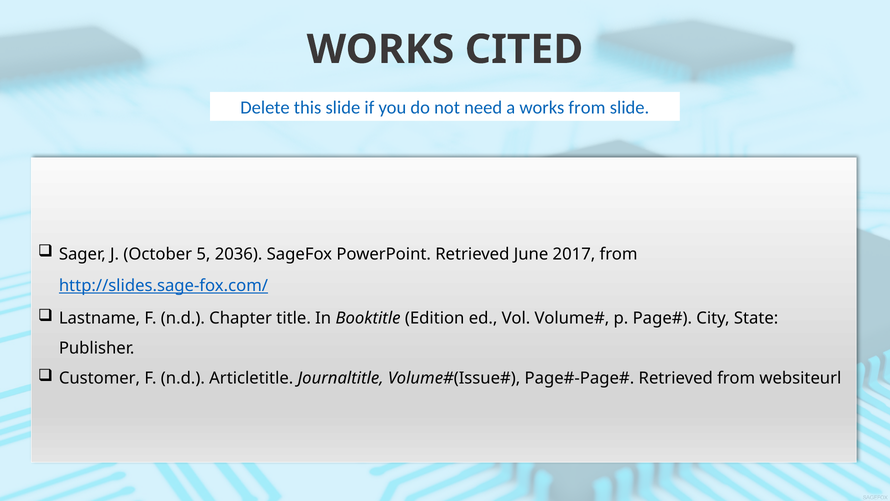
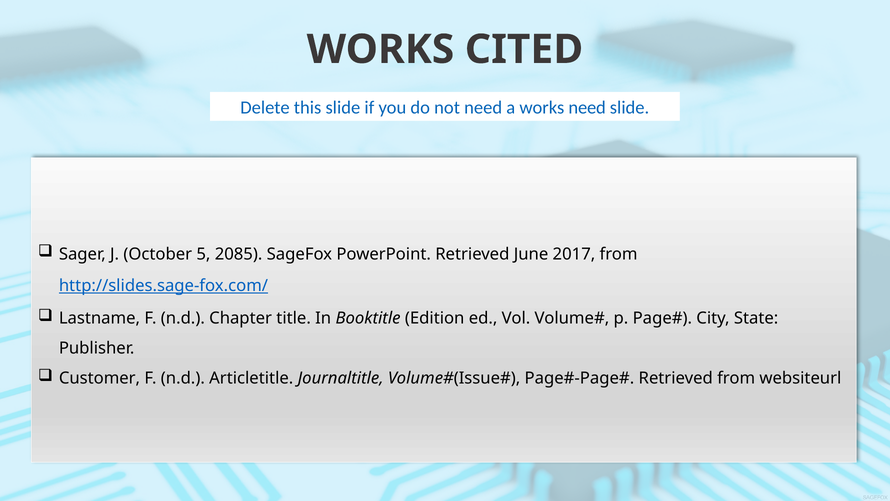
works from: from -> need (587, 108)
2036: 2036 -> 2085 (239, 254)
